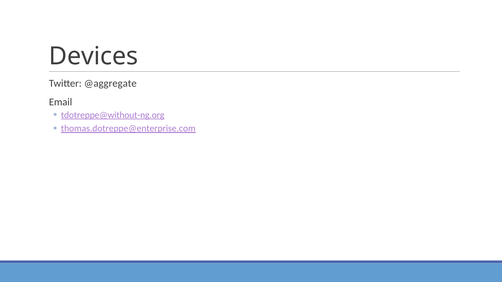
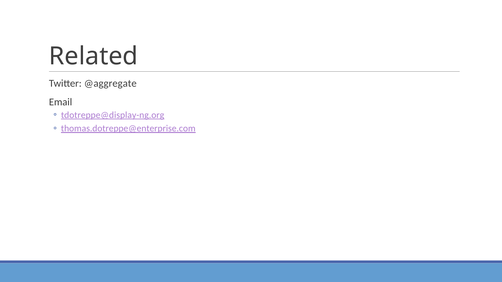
Devices: Devices -> Related (93, 56)
tdotreppe@without-ng.org: tdotreppe@without-ng.org -> tdotreppe@display-ng.org (113, 115)
